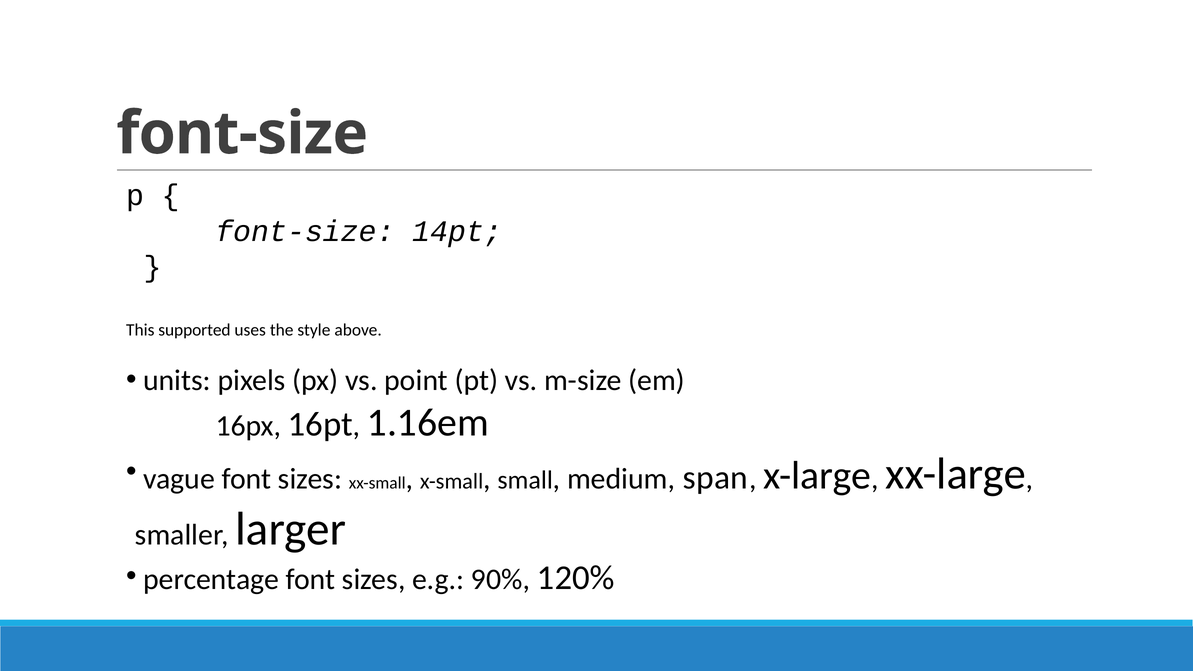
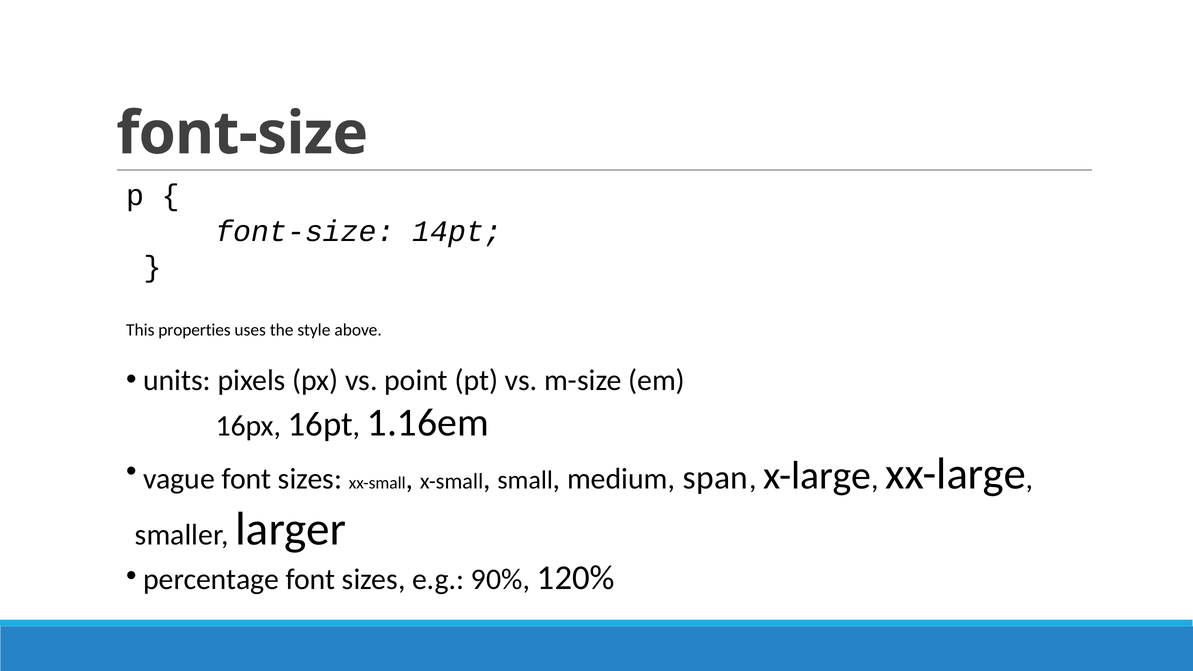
supported: supported -> properties (194, 330)
